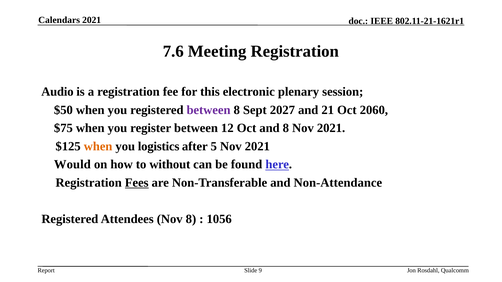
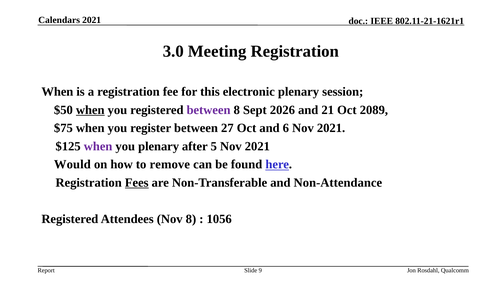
7.6: 7.6 -> 3.0 (173, 51)
Audio: Audio -> When (57, 92)
when underline: none -> present (90, 110)
2027: 2027 -> 2026 (282, 110)
2060: 2060 -> 2089 (374, 110)
12: 12 -> 27 (227, 128)
and 8: 8 -> 6 (286, 128)
when colour: orange -> purple (98, 146)
you logistics: logistics -> plenary (159, 146)
without: without -> remove (170, 165)
